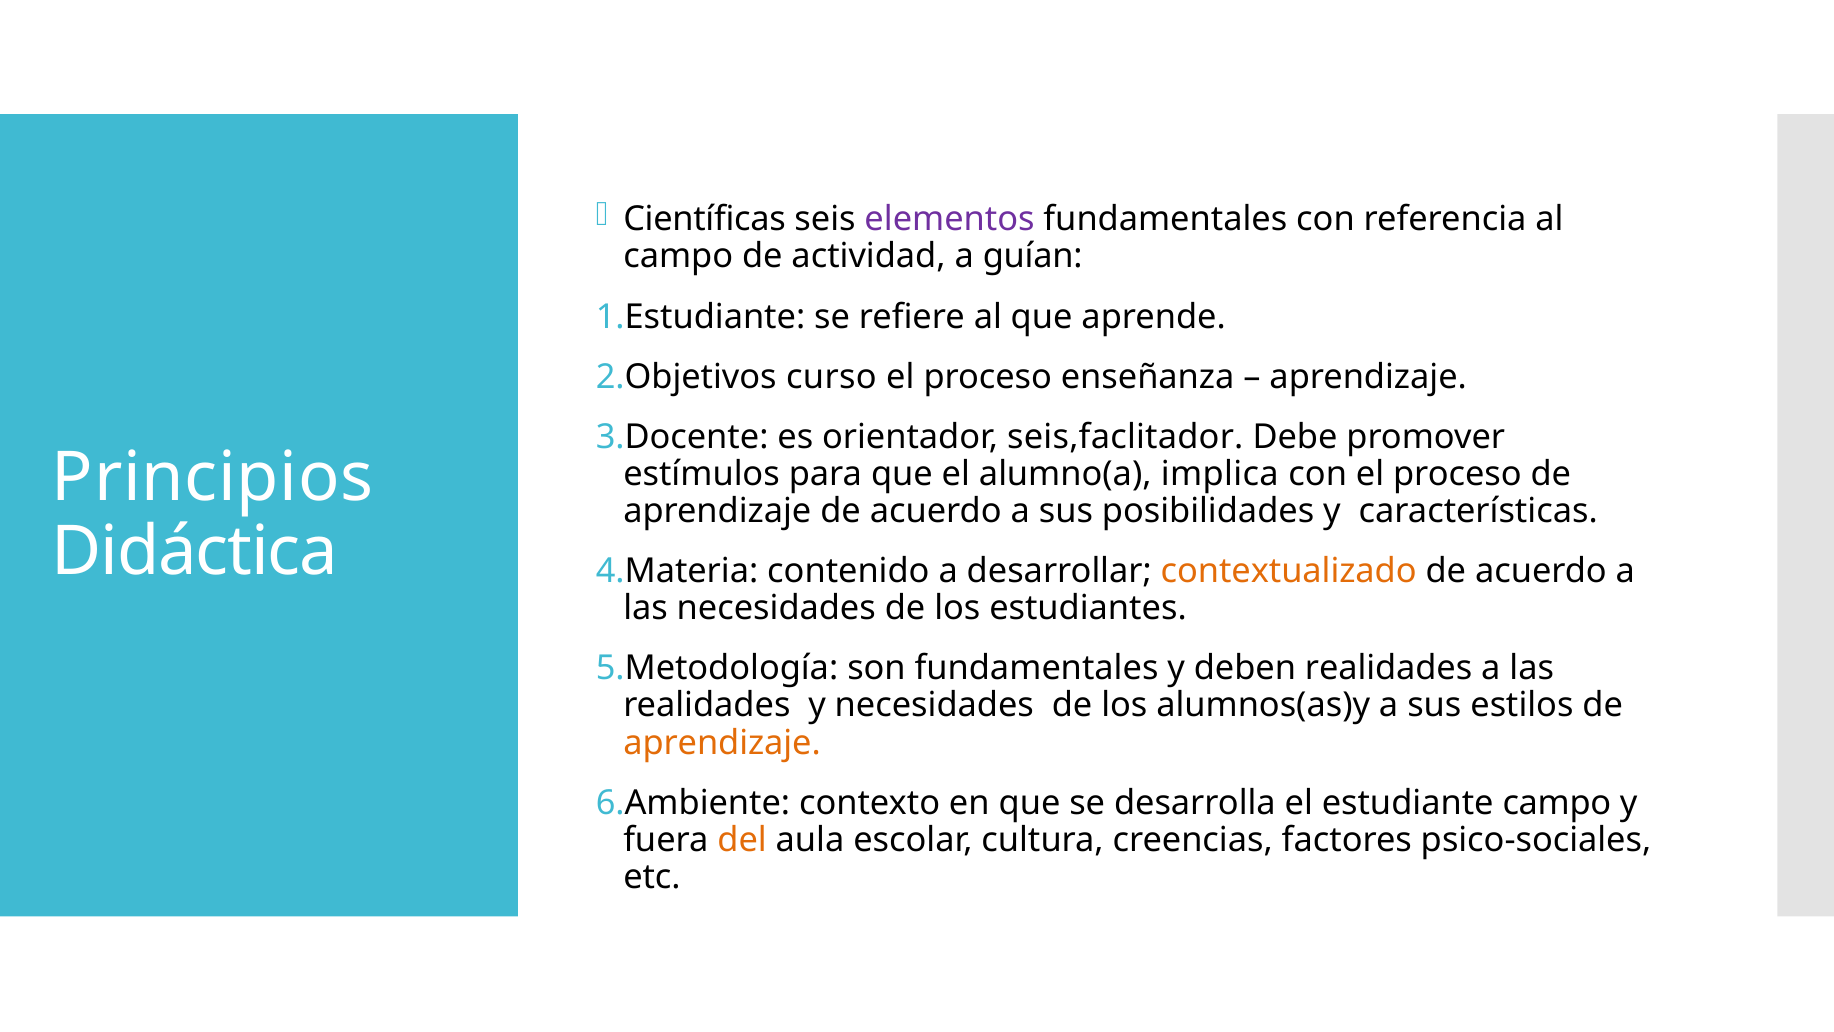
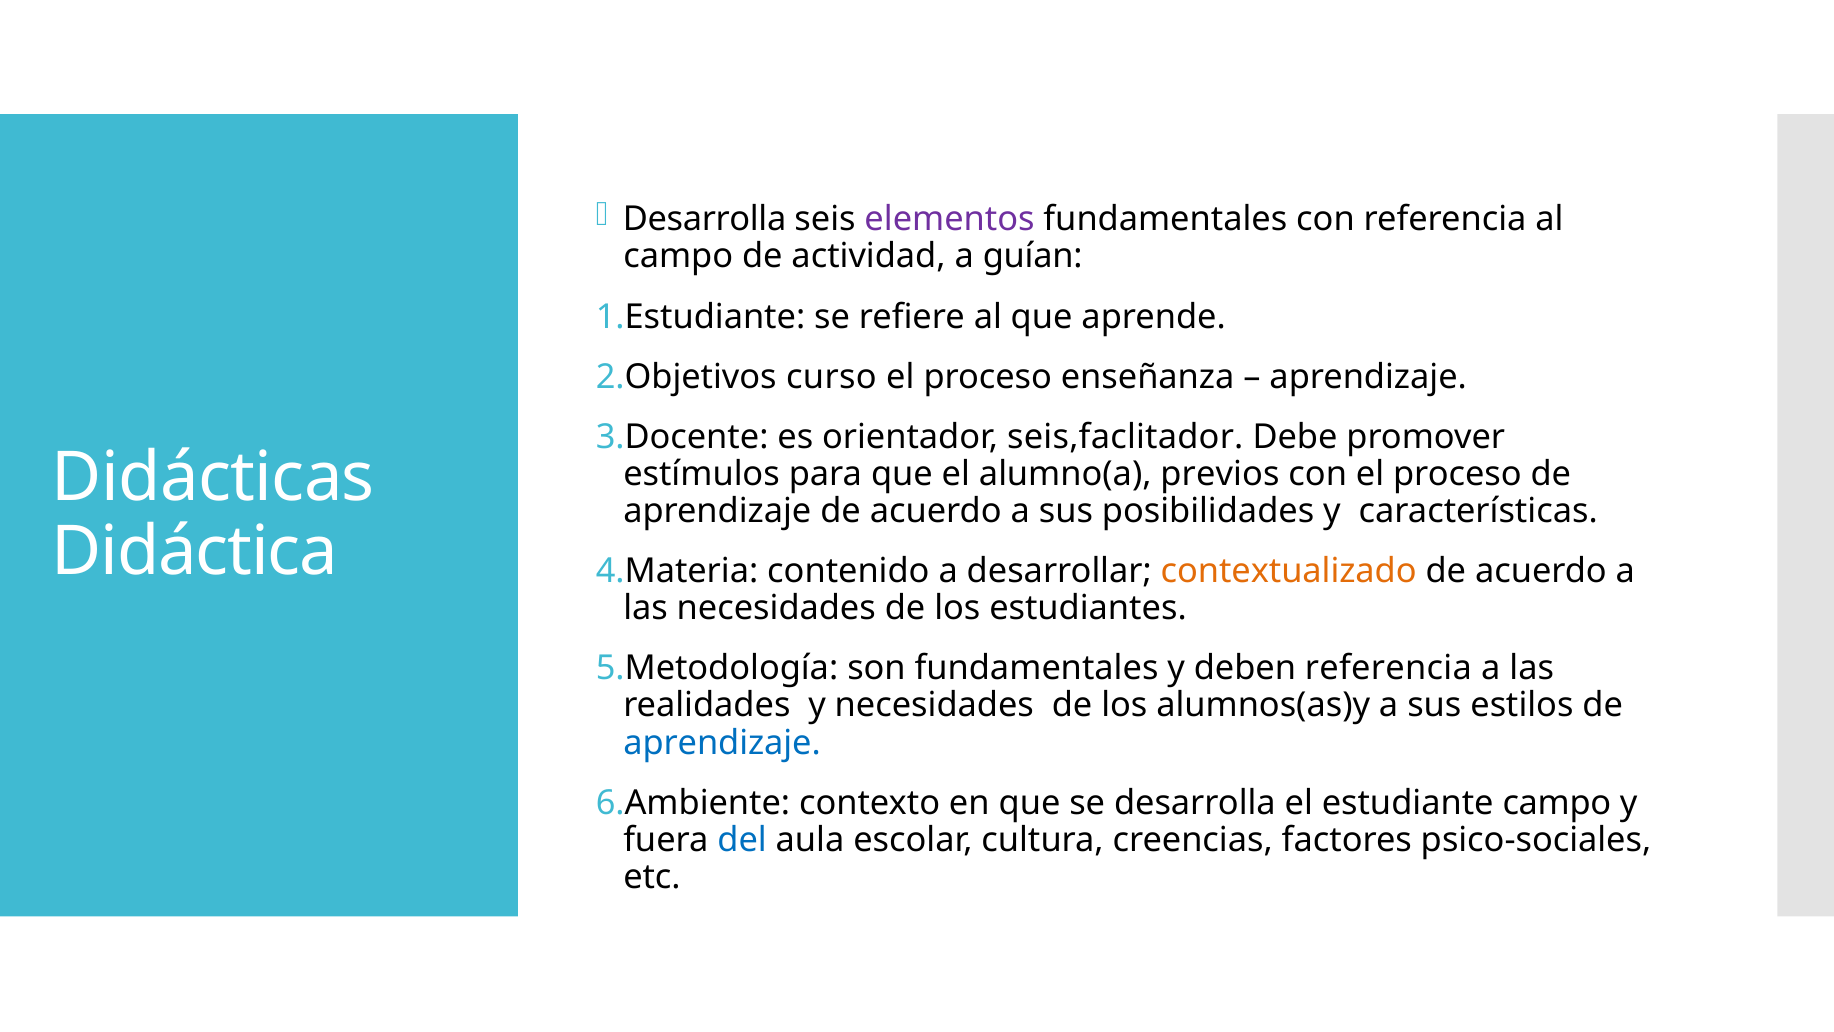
Científicas: Científicas -> Desarrolla (705, 219)
Principios: Principios -> Didácticas (213, 478)
implica: implica -> previos (1220, 474)
deben realidades: realidades -> referencia (1388, 668)
aprendizaje colour: orange -> blue (722, 743)
del colour: orange -> blue (742, 840)
